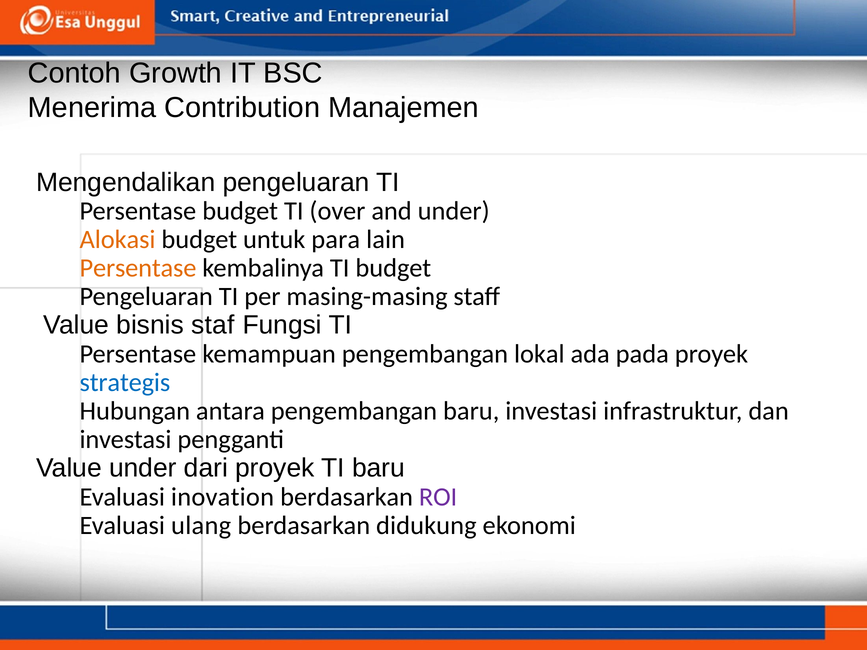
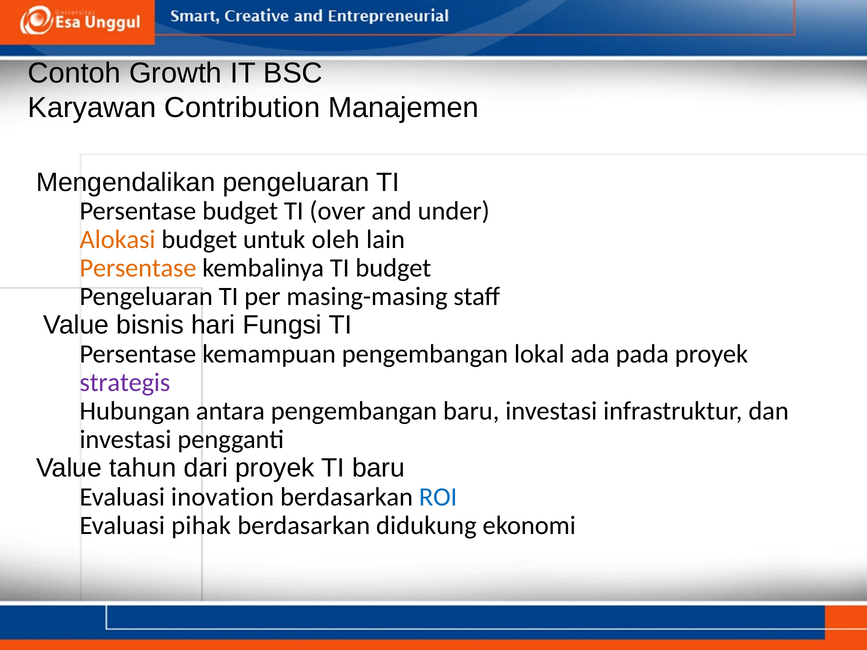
Menerima: Menerima -> Karyawan (92, 108)
para: para -> oleh (336, 240)
staf: staf -> hari (213, 325)
strategis colour: blue -> purple (125, 383)
Value under: under -> tahun (143, 468)
ROI colour: purple -> blue (438, 497)
ulang: ulang -> pihak (201, 526)
